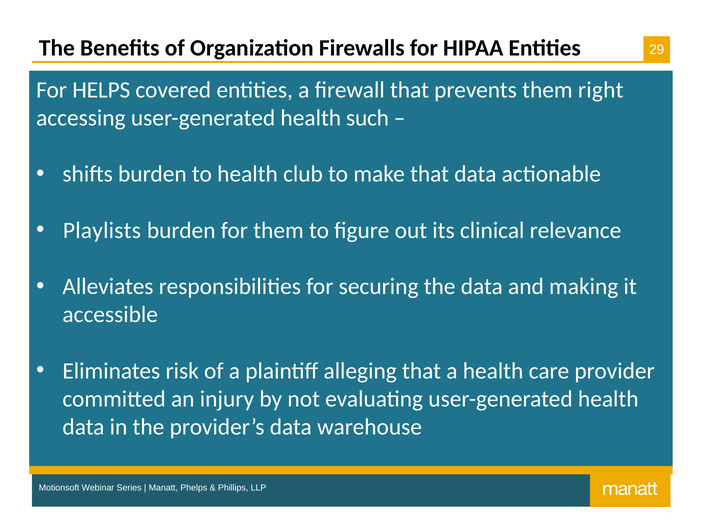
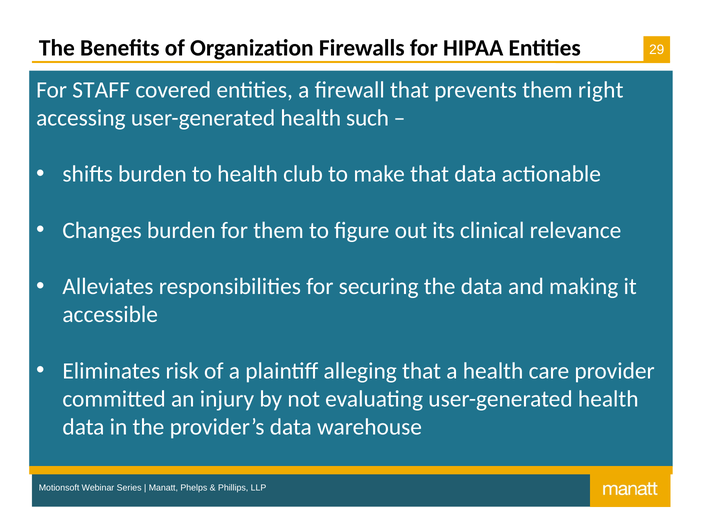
HELPS: HELPS -> STAFF (101, 90)
Playlists: Playlists -> Changes (102, 230)
